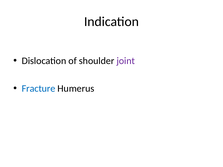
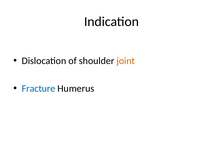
joint colour: purple -> orange (126, 61)
